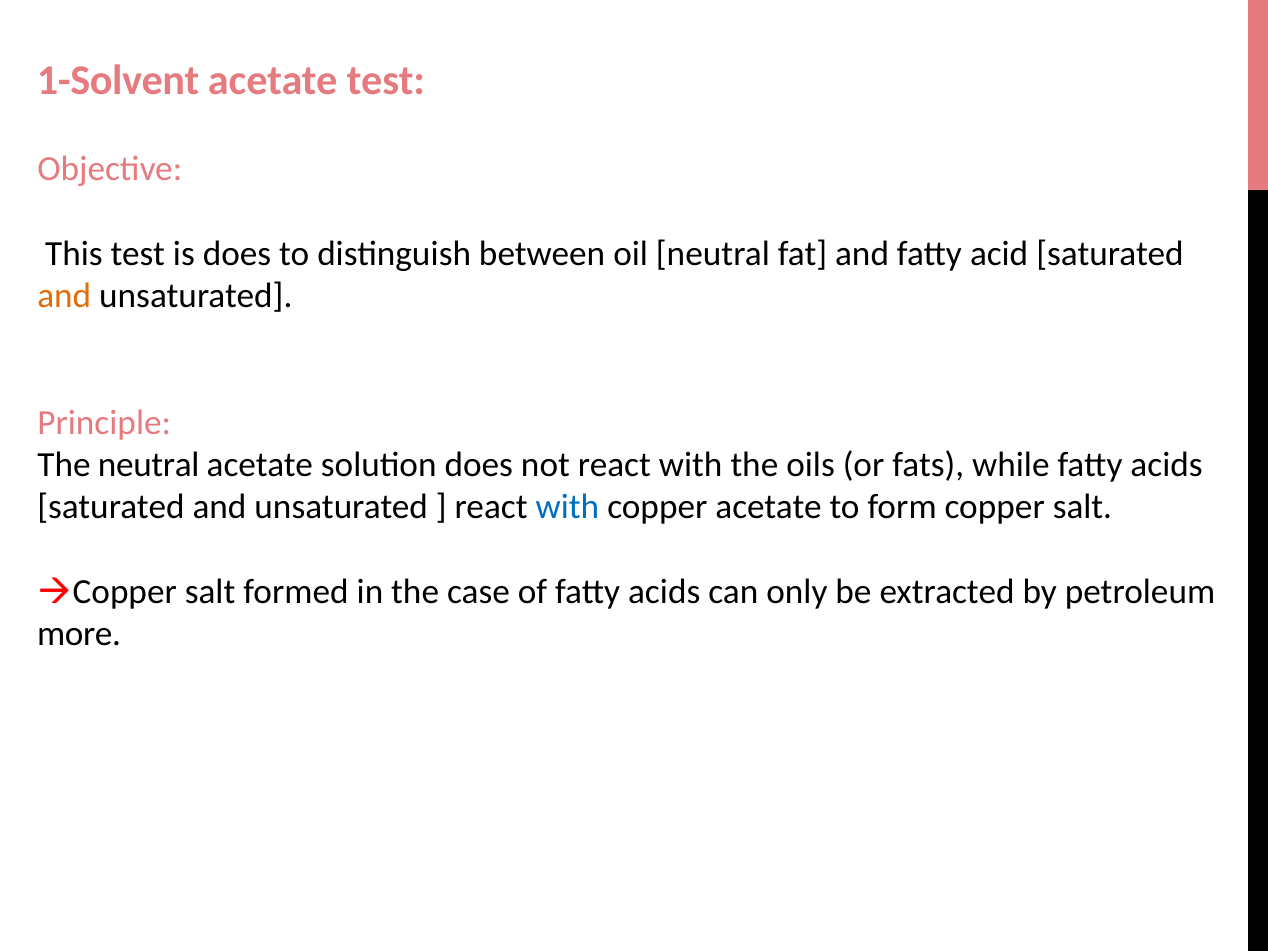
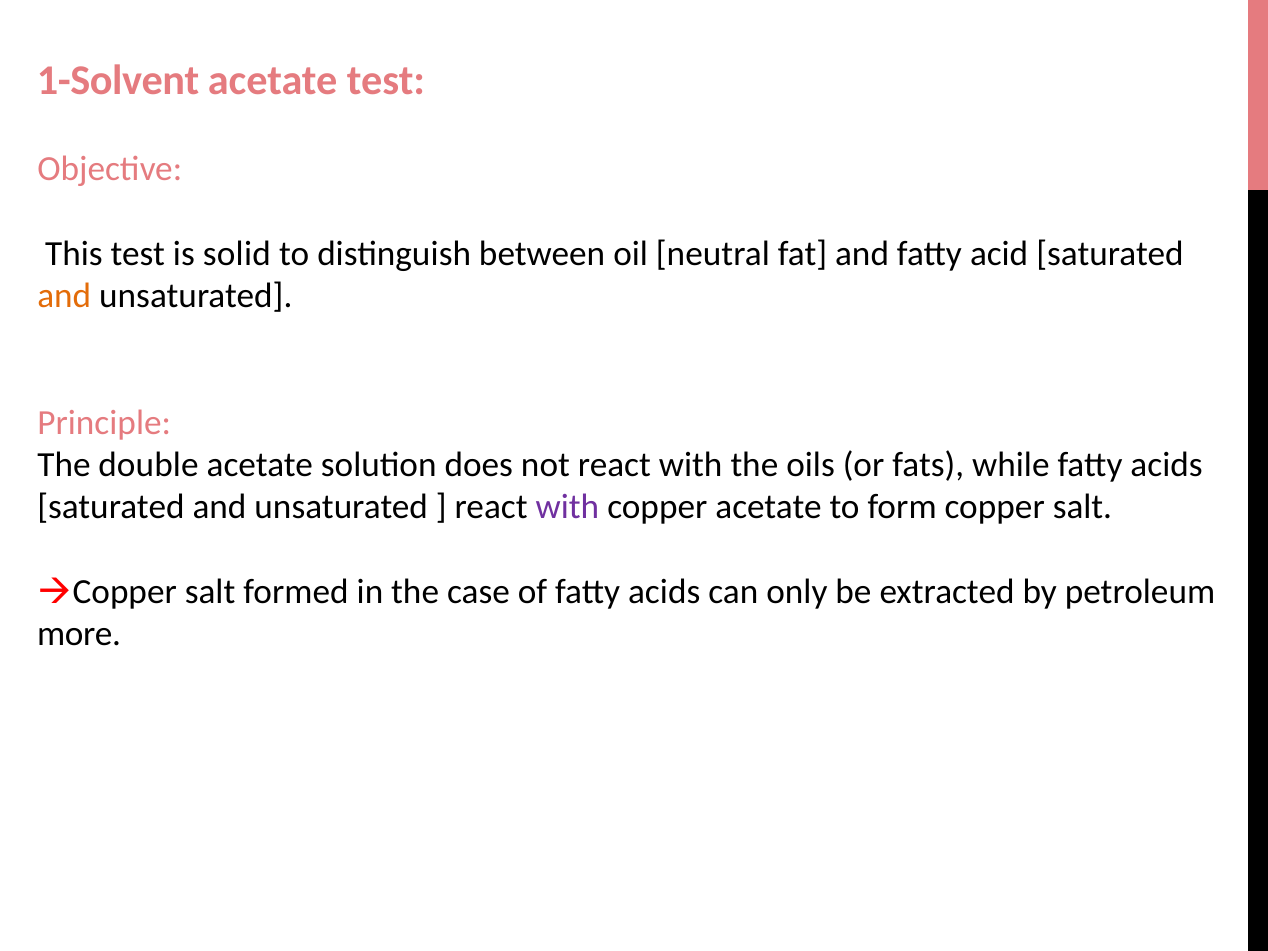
is does: does -> solid (237, 254)
The neutral: neutral -> double (148, 465)
with colour: blue -> purple (567, 507)
